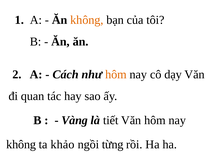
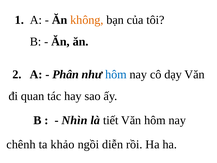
Cách: Cách -> Phân (66, 74)
hôm colour: orange -> blue (116, 74)
Vàng: Vàng -> Nhìn (74, 120)
không: không -> chênh (21, 144)
từng: từng -> diễn (113, 144)
